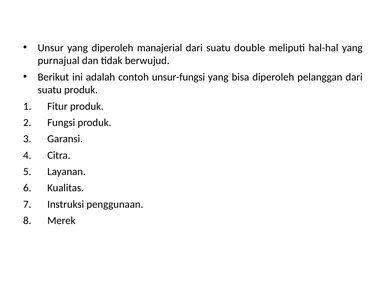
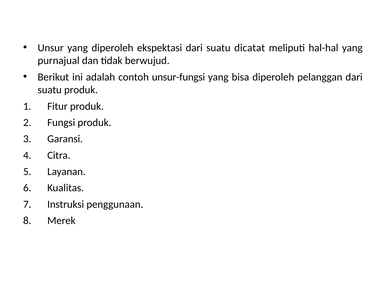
manajerial: manajerial -> ekspektasi (160, 48)
double: double -> dicatat (250, 48)
